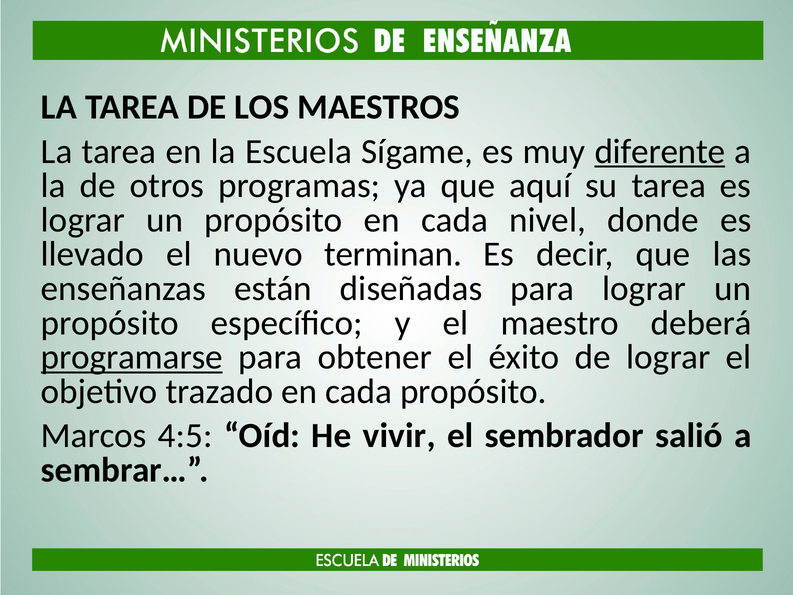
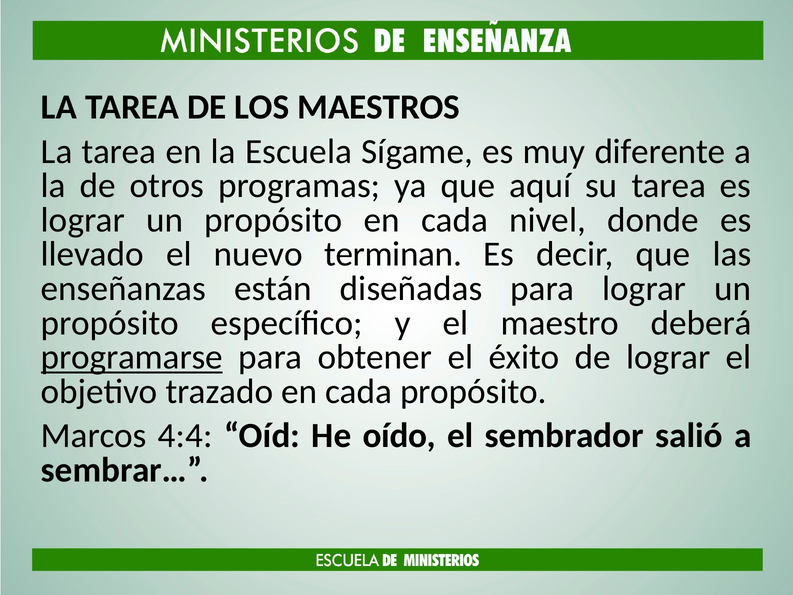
diferente underline: present -> none (660, 151)
4:5: 4:5 -> 4:4 (185, 435)
vivir: vivir -> oído (399, 435)
